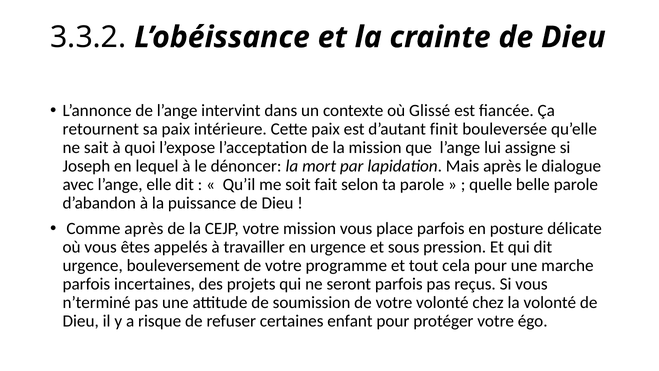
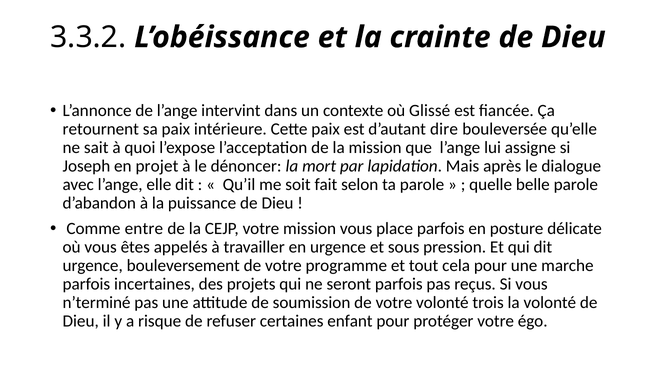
finit: finit -> dire (444, 129)
lequel: lequel -> projet (157, 166)
Comme après: après -> entre (144, 228)
chez: chez -> trois (488, 302)
